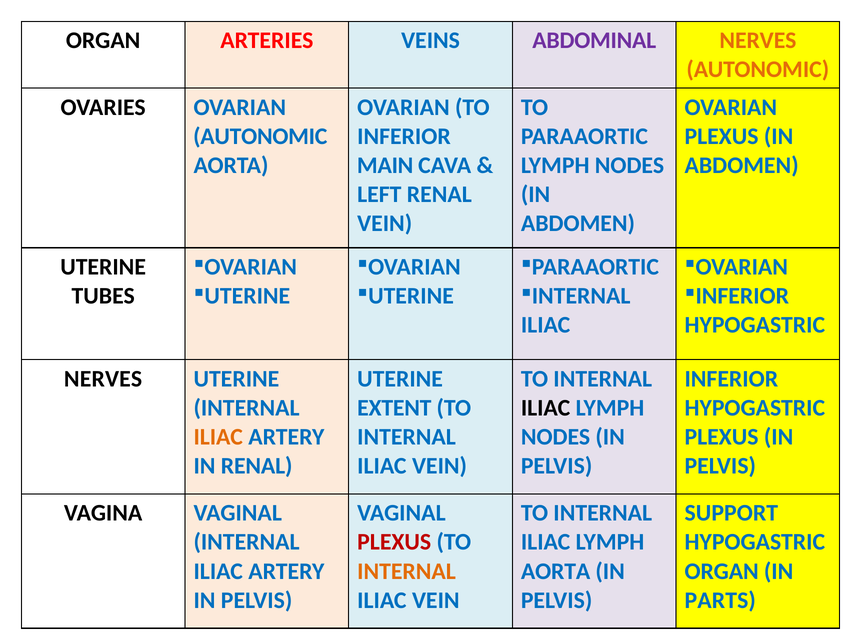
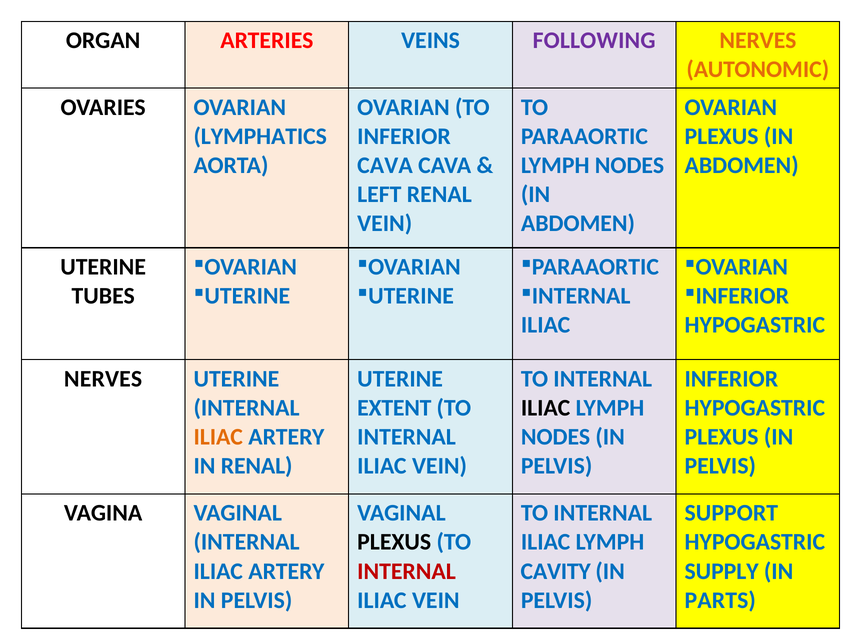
ABDOMINAL: ABDOMINAL -> FOLLOWING (594, 40)
AUTONOMIC: AUTONOMIC -> LYMPHATICS (260, 136)
MAIN: MAIN -> CAVA (385, 165)
PLEXUS colour: red -> black (394, 542)
INTERNAL colour: orange -> red (407, 571)
AORTA: AORTA -> CAVITY (556, 571)
ORGAN: ORGAN -> SUPPLY (722, 571)
